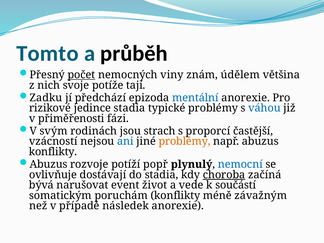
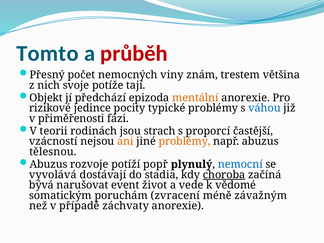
průběh colour: black -> red (134, 54)
počet underline: present -> none (81, 75)
údělem: údělem -> trestem (240, 75)
Zadku: Zadku -> Objekt (46, 98)
mentální colour: blue -> orange (195, 98)
jedince stadia: stadia -> pocity (130, 108)
svým: svým -> teorii (54, 131)
ani colour: blue -> orange (125, 141)
konflikty: konflikty -> tělesnou (53, 152)
ovlivňuje: ovlivňuje -> vyvolává (53, 175)
součástí: součástí -> vědomé (236, 185)
poruchám konflikty: konflikty -> zvracení (175, 195)
následek: následek -> záchvaty (126, 206)
